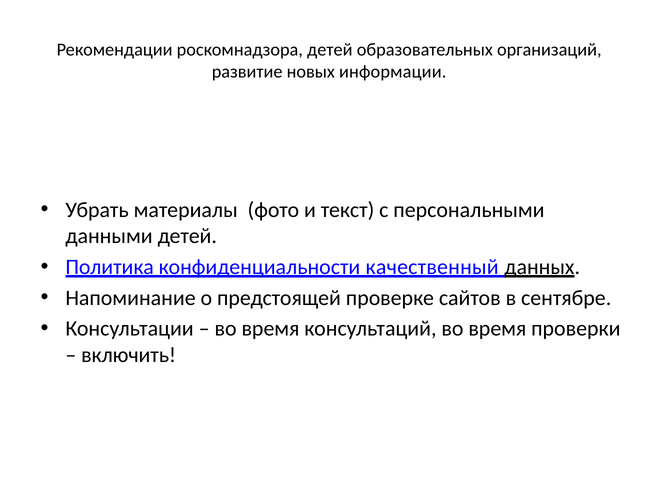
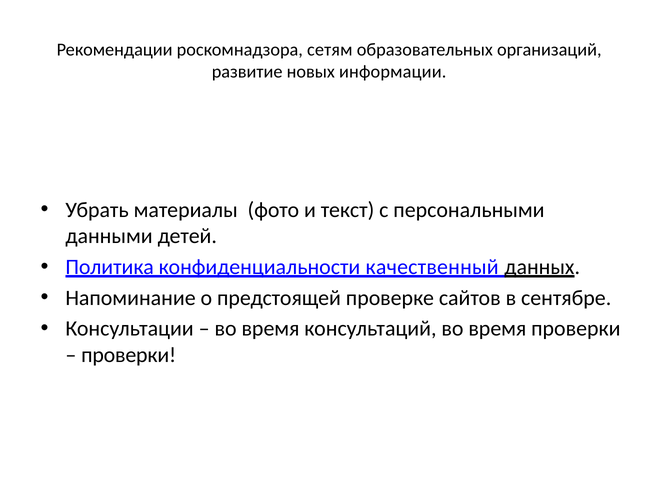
роскомнадзора детей: детей -> сетям (330, 50)
включить: включить -> проверки (129, 355)
